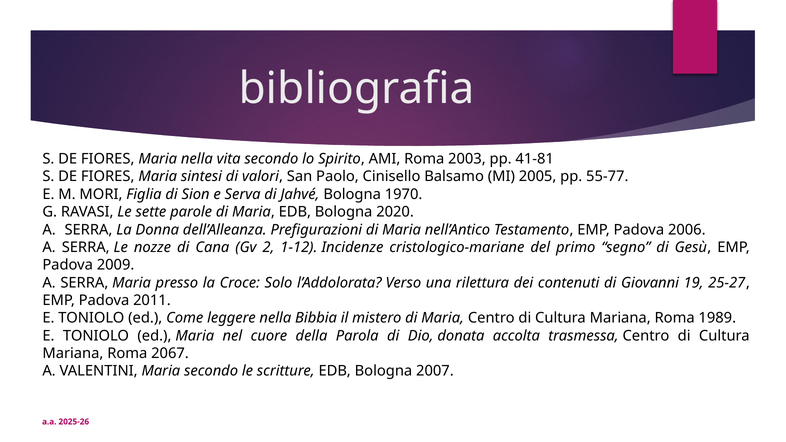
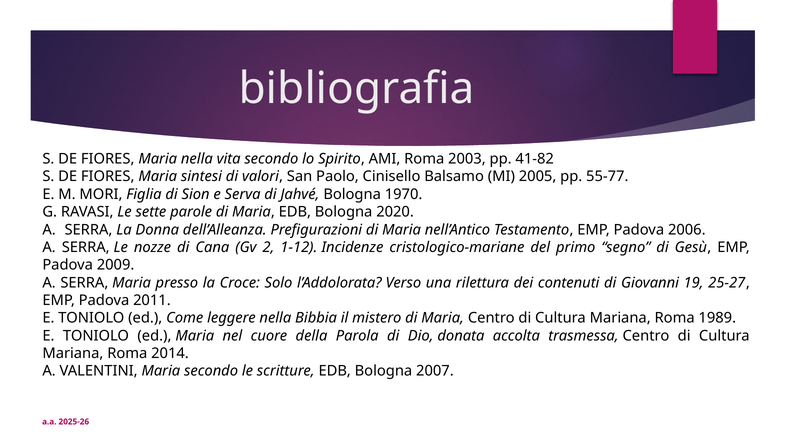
41-81: 41-81 -> 41-82 (535, 159)
2067: 2067 -> 2014 (170, 353)
